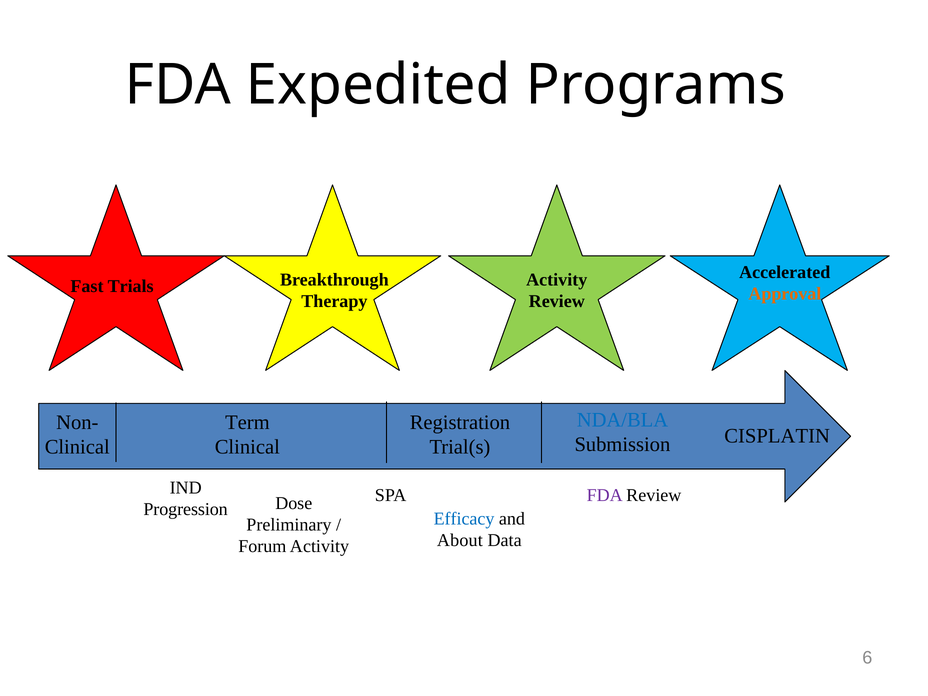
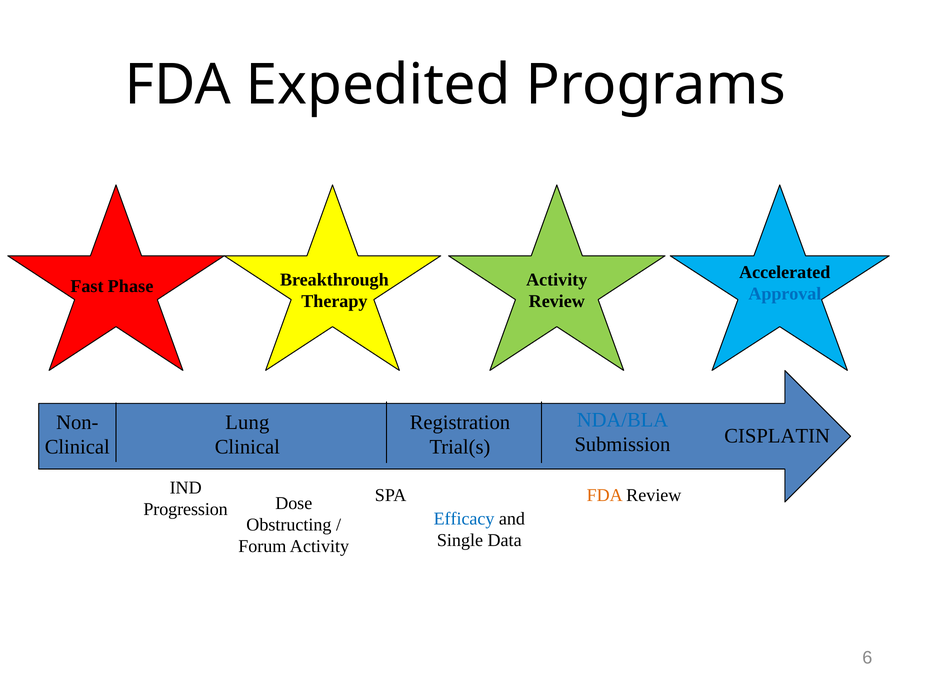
Trials: Trials -> Phase (131, 286)
Approval colour: orange -> blue (785, 294)
Term: Term -> Lung (247, 422)
FDA colour: purple -> orange (605, 495)
Preliminary: Preliminary -> Obstructing (289, 525)
About: About -> Single (460, 540)
